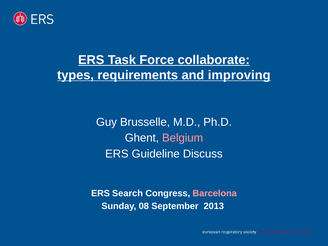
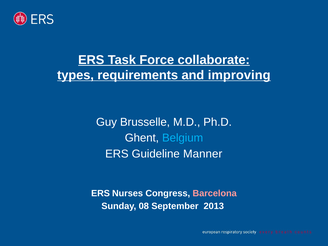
Belgium colour: pink -> light blue (183, 138)
Discuss: Discuss -> Manner (203, 154)
Search: Search -> Nurses (128, 193)
